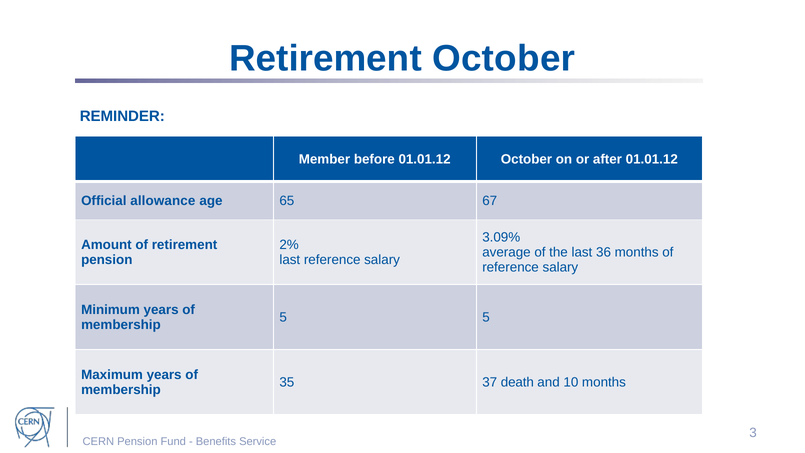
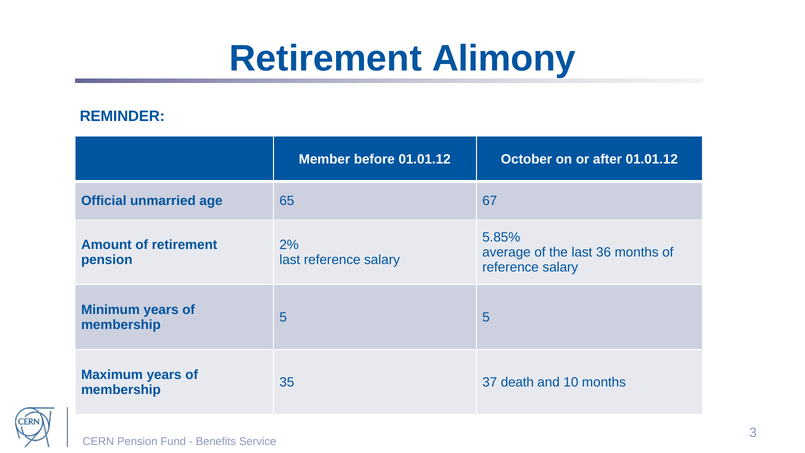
Retirement October: October -> Alimony (504, 58)
allowance: allowance -> unmarried (163, 201)
3.09%: 3.09% -> 5.85% (501, 237)
